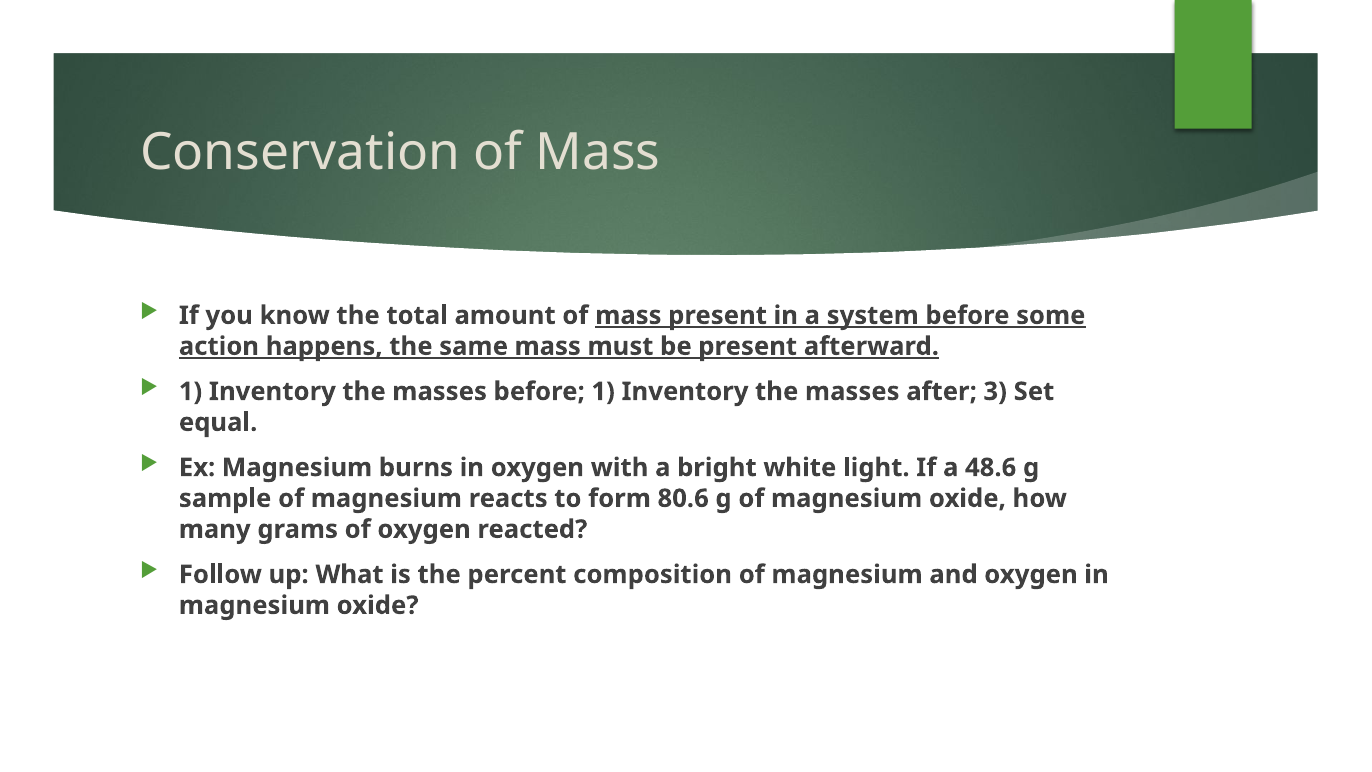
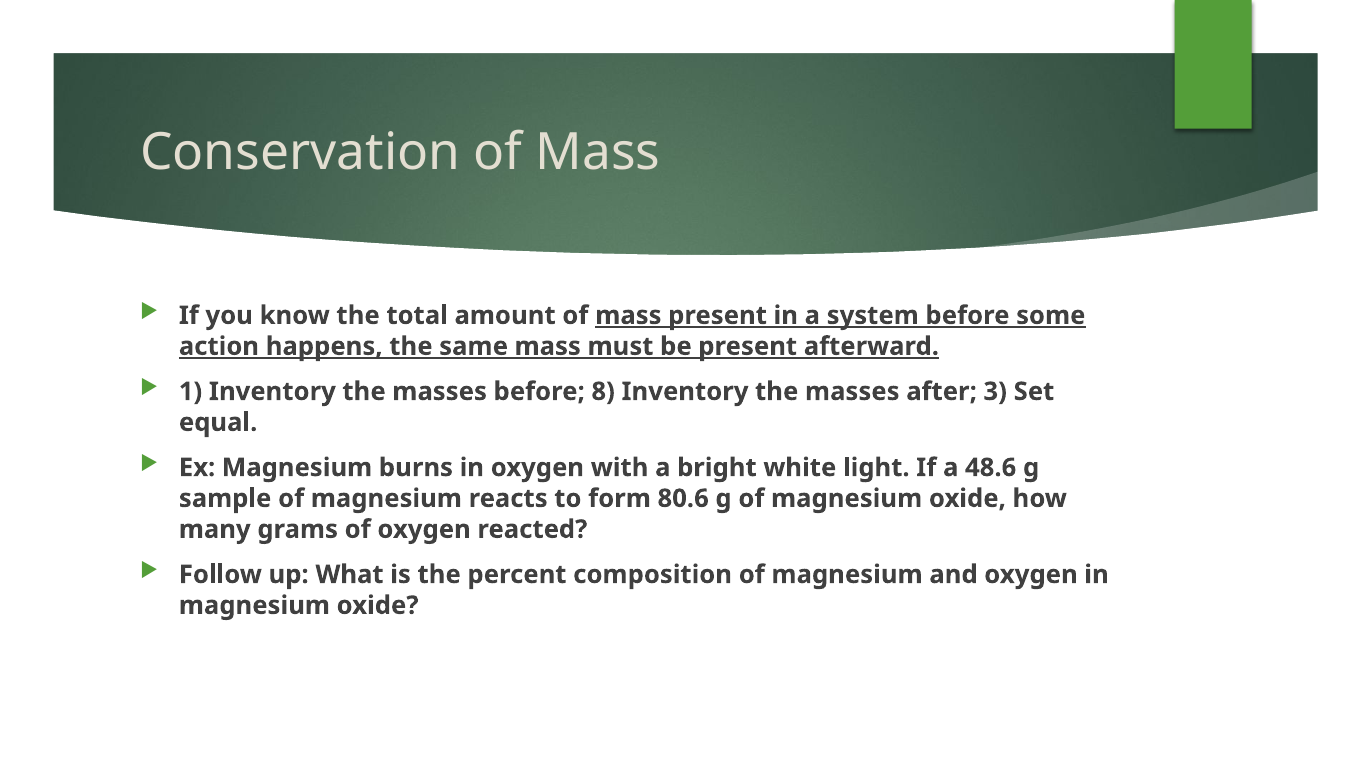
before 1: 1 -> 8 (603, 391)
